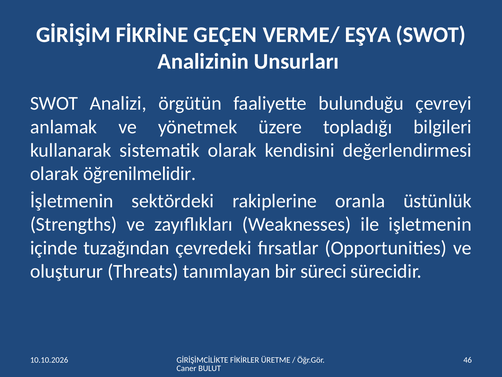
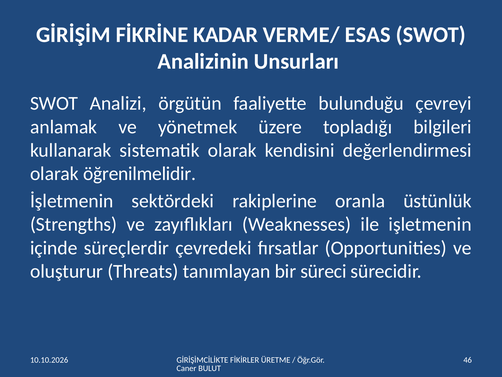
GEÇEN: GEÇEN -> KADAR (226, 35)
EŞYA: EŞYA -> ESAS (368, 35)
tuzağından: tuzağından -> süreçlerdir (126, 248)
